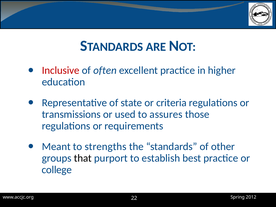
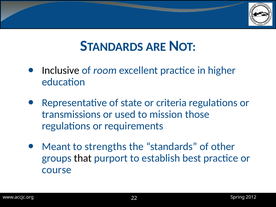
Inclusive colour: red -> black (61, 70)
often: often -> room (105, 70)
assures: assures -> mission (166, 114)
college: college -> course (57, 170)
